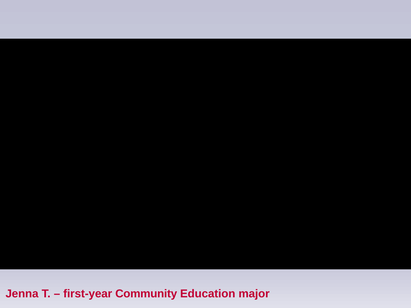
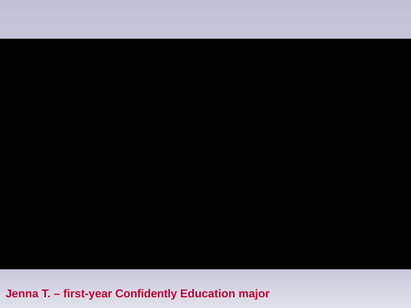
Community: Community -> Confidently (146, 294)
